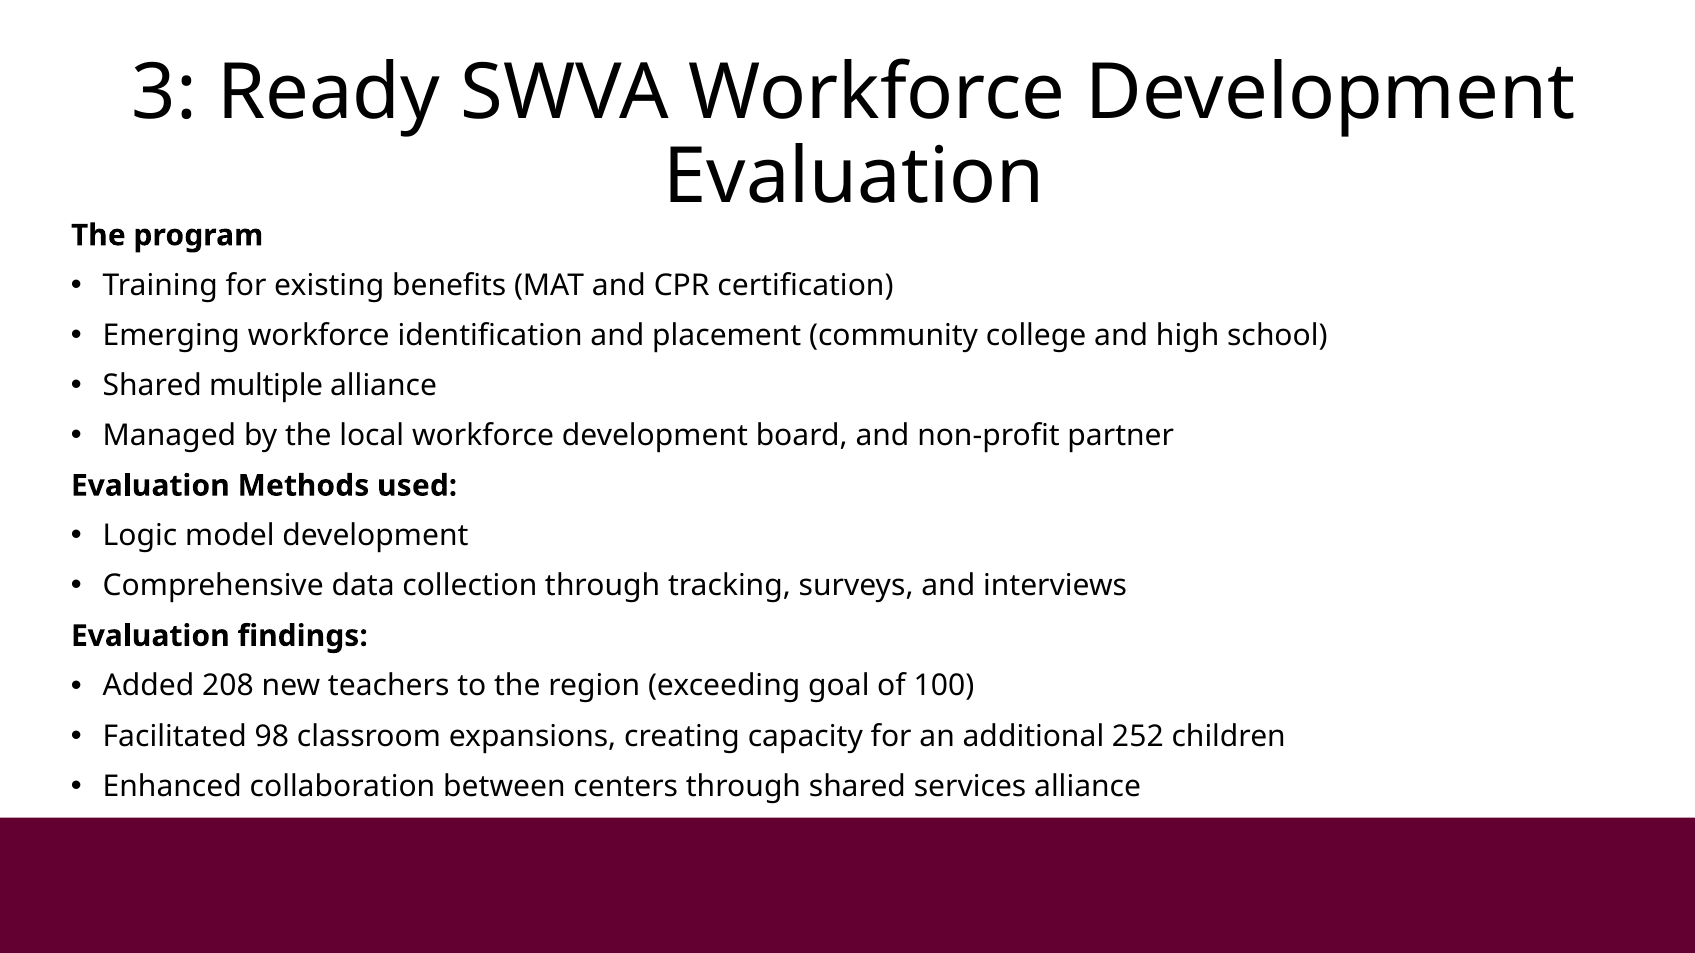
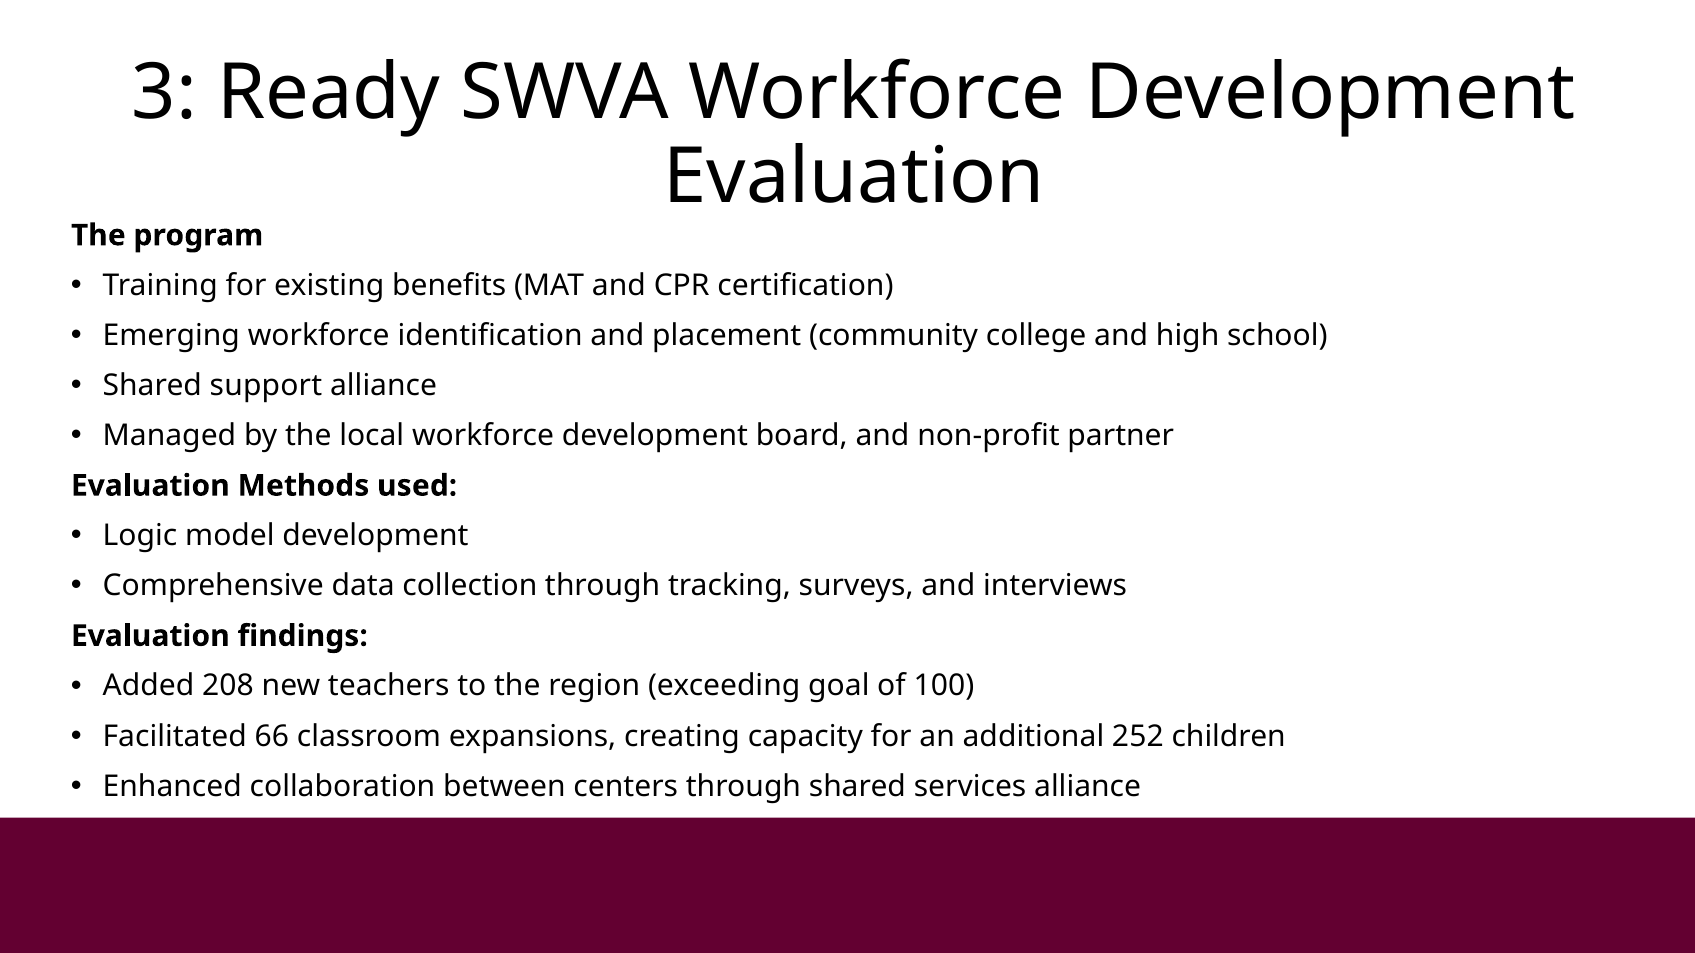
multiple: multiple -> support (266, 386)
98: 98 -> 66 (272, 736)
